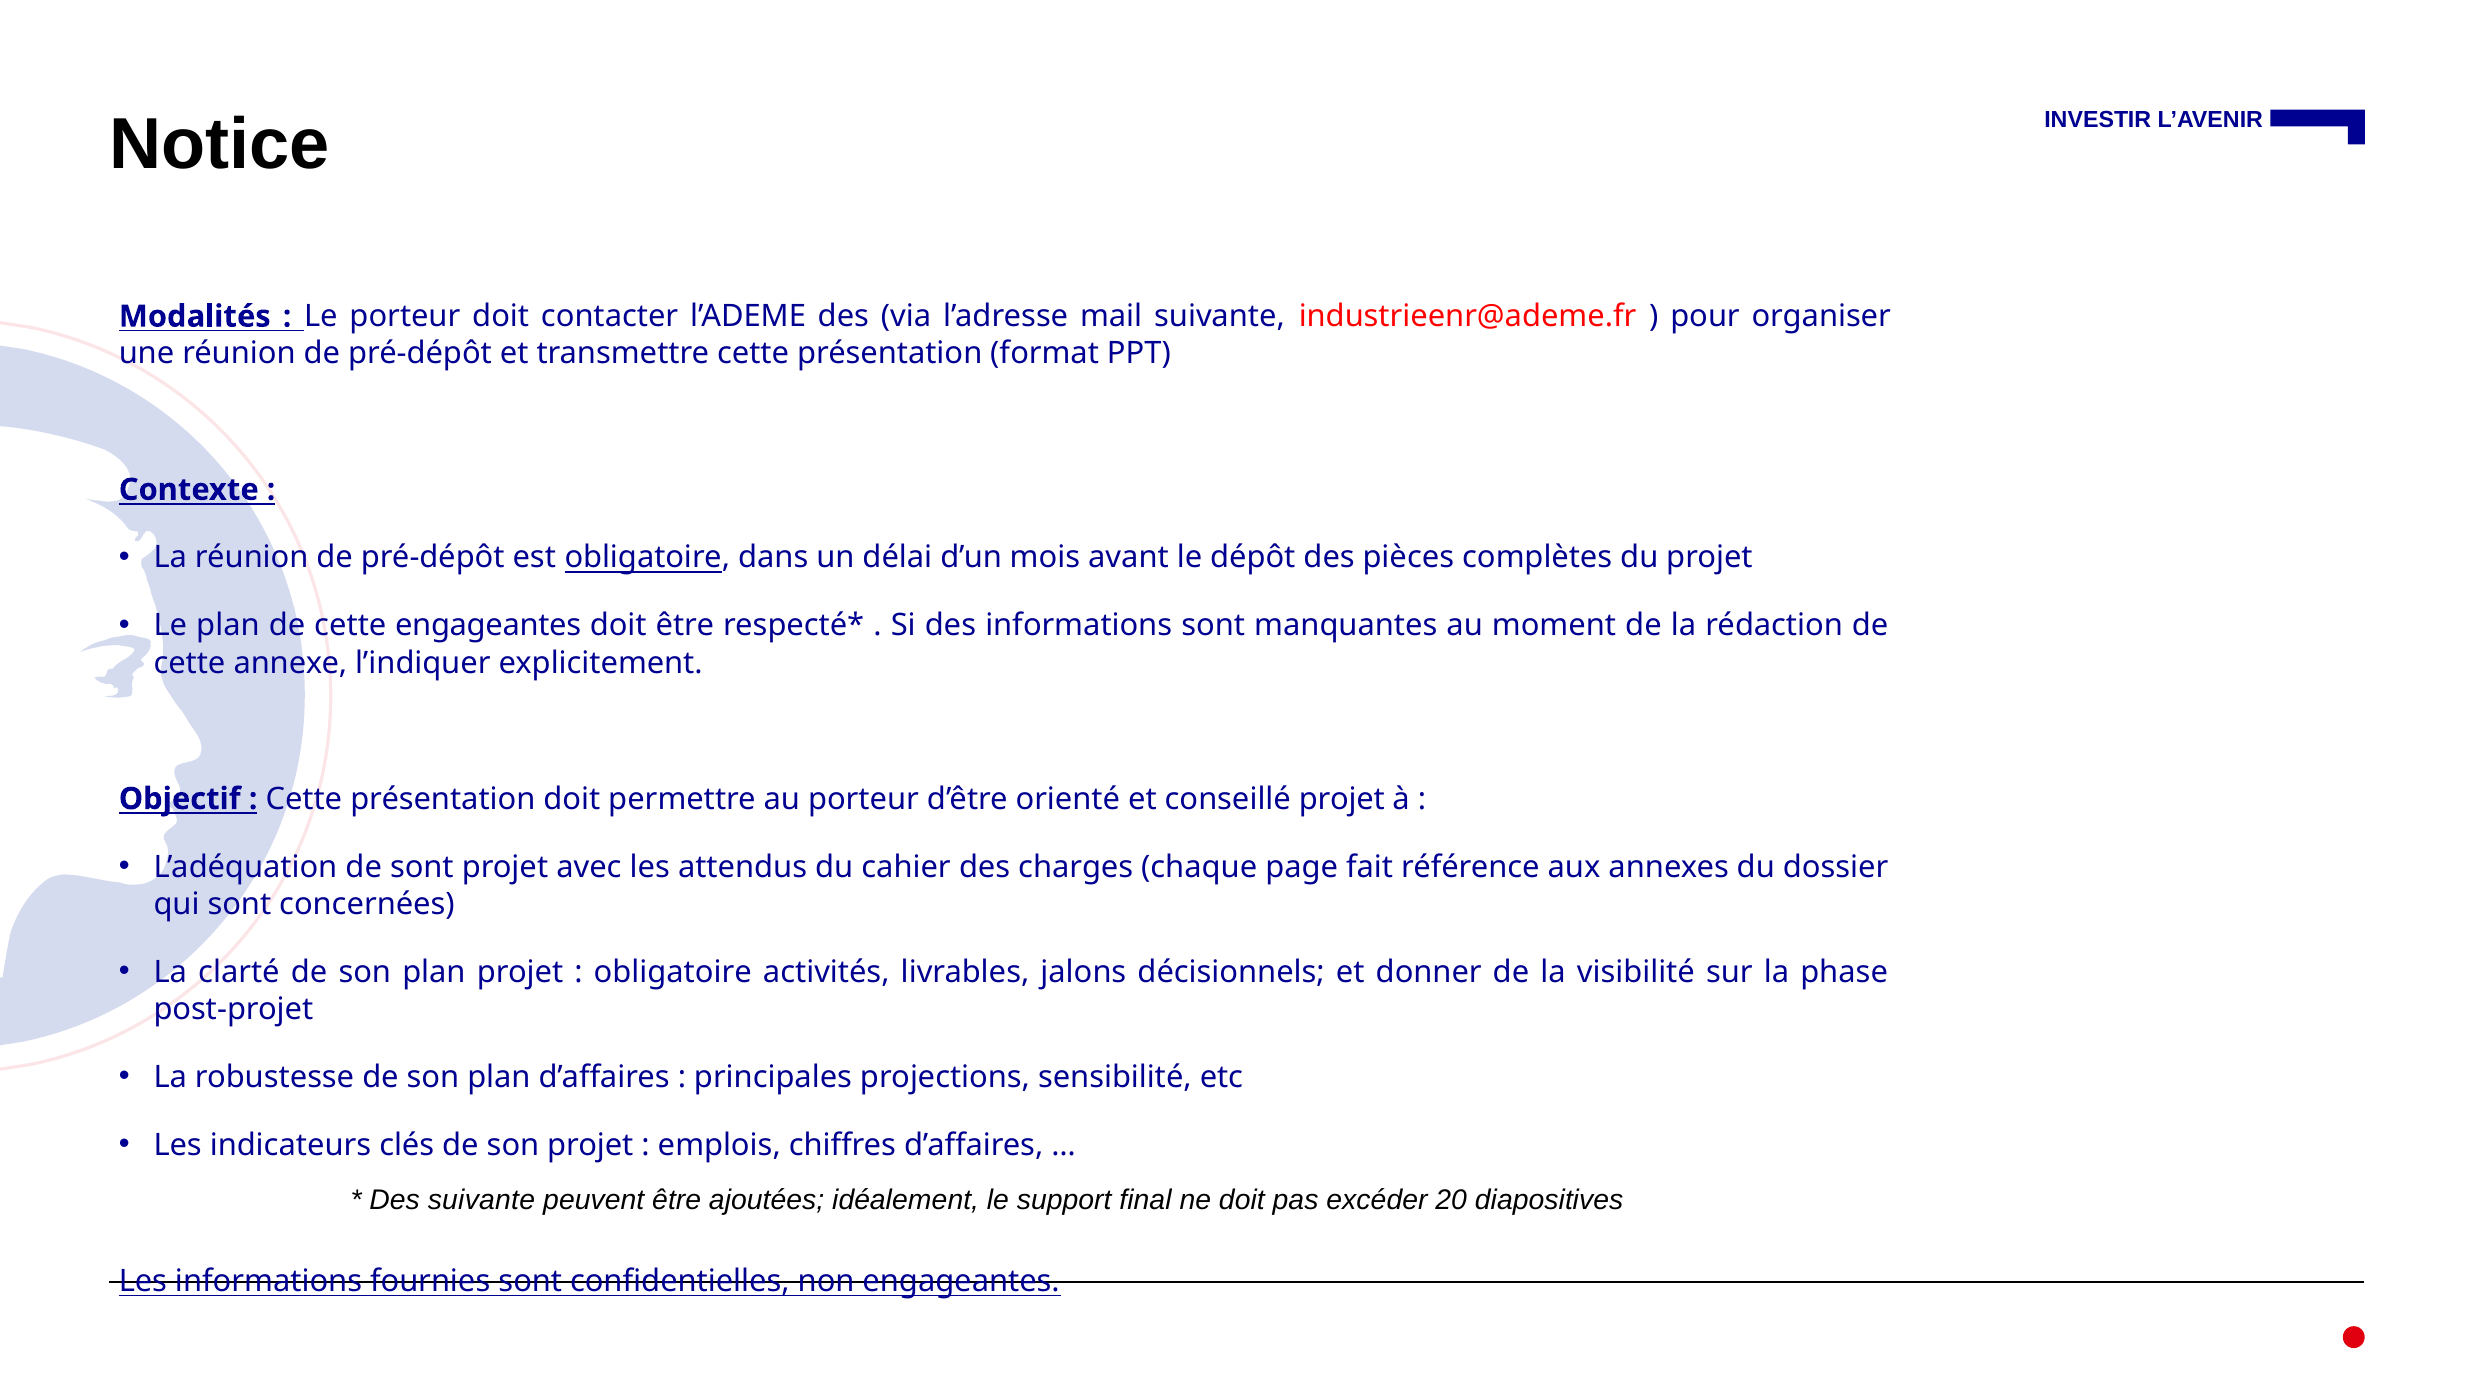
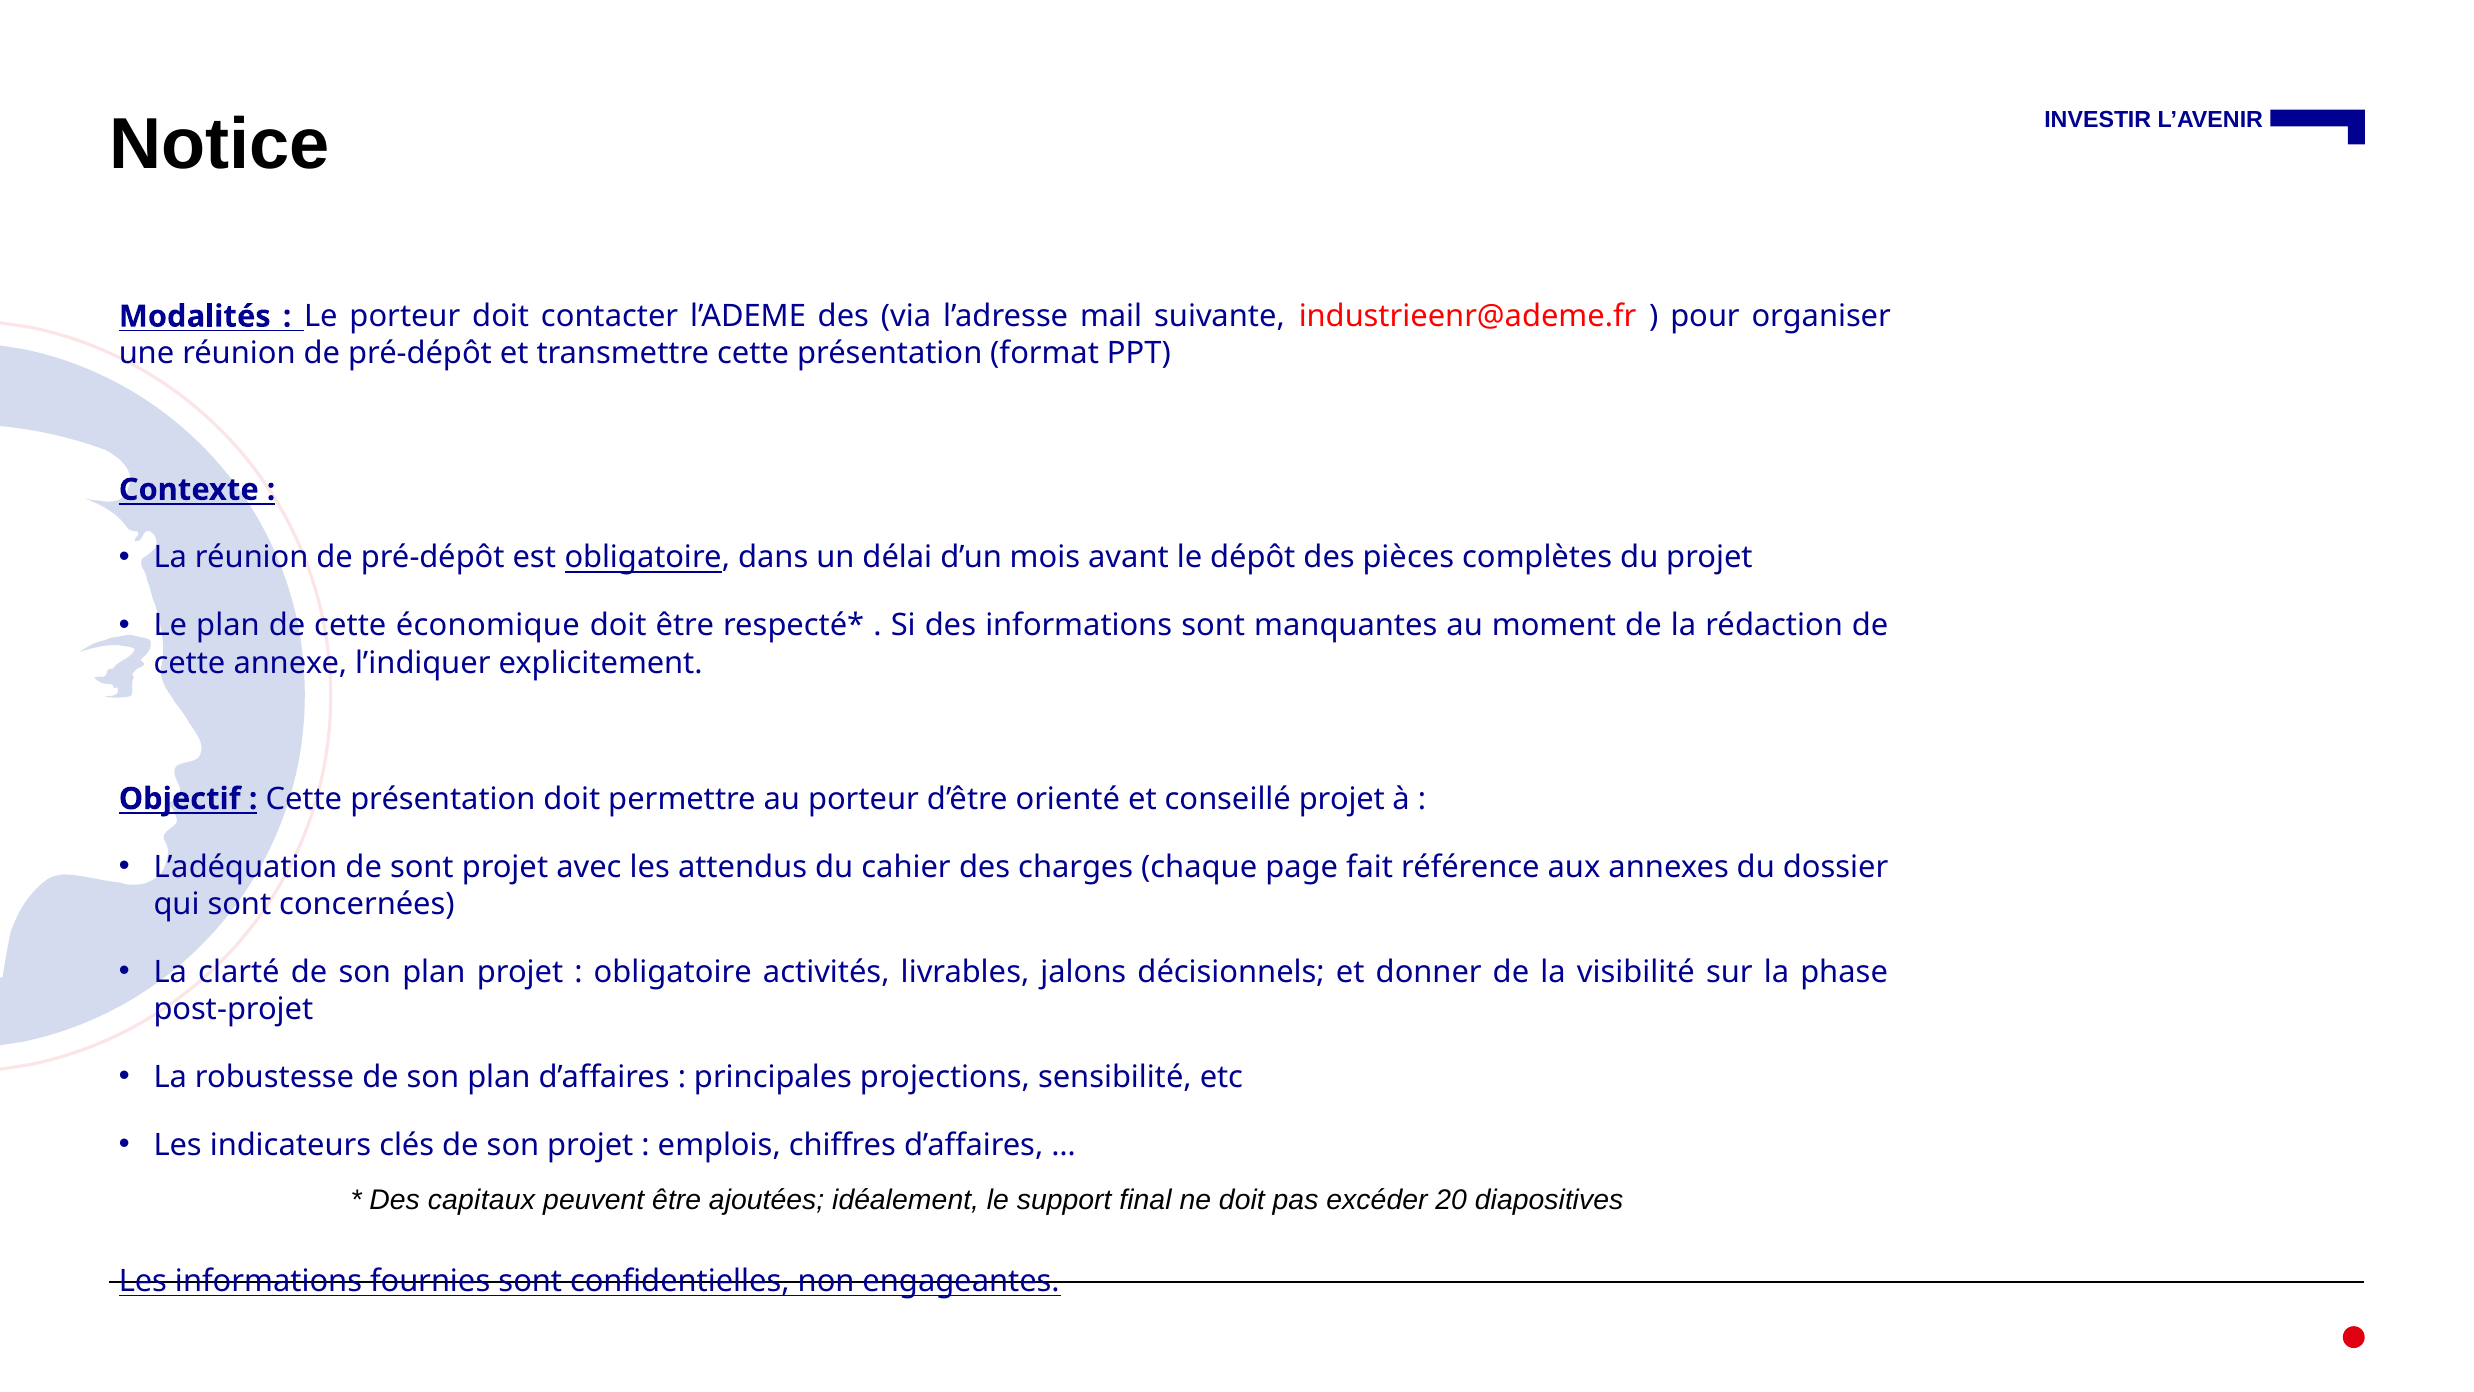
cette engageantes: engageantes -> économique (488, 626)
Des suivante: suivante -> capitaux (481, 1200)
